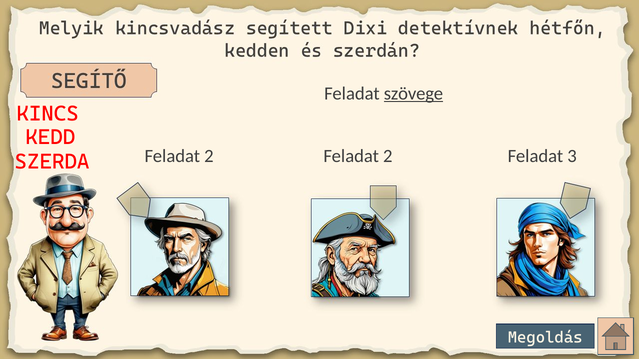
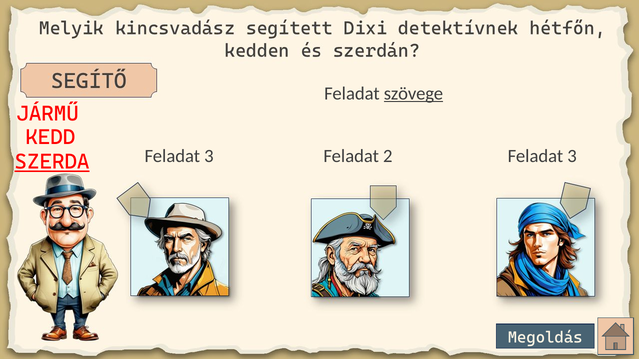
KINCS: KINCS -> JÁRMŰ (48, 114)
2: 2 -> 3 (209, 156)
SZERDA underline: none -> present (52, 162)
